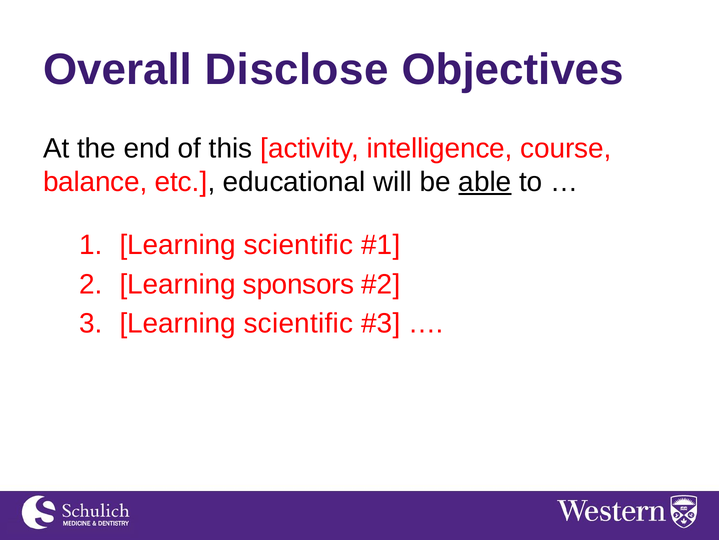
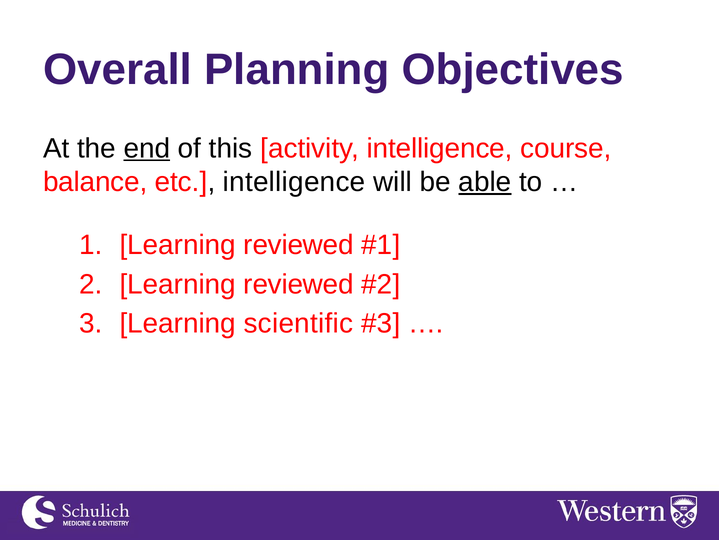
Disclose: Disclose -> Planning (297, 70)
end underline: none -> present (147, 148)
etc educational: educational -> intelligence (294, 182)
1 Learning scientific: scientific -> reviewed (299, 245)
2 Learning sponsors: sponsors -> reviewed (299, 284)
